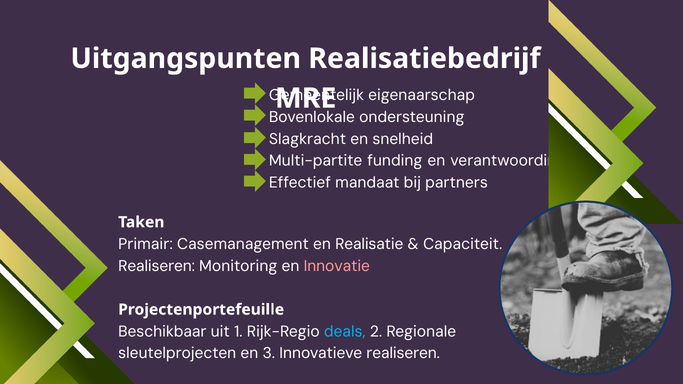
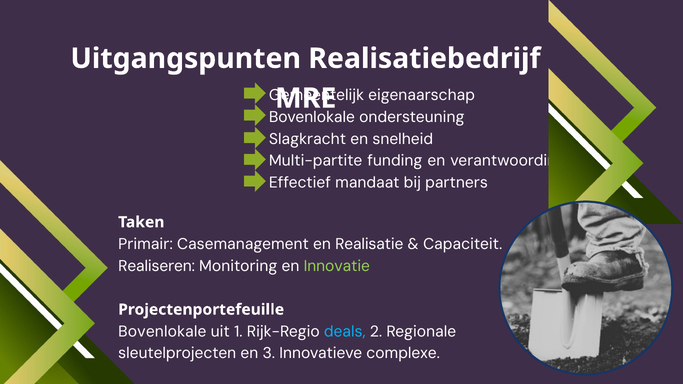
Innovatie colour: pink -> light green (337, 266)
Beschikbaar: Beschikbaar -> Bovenlokale (162, 332)
Innovatieve realiseren: realiseren -> complexe (403, 353)
